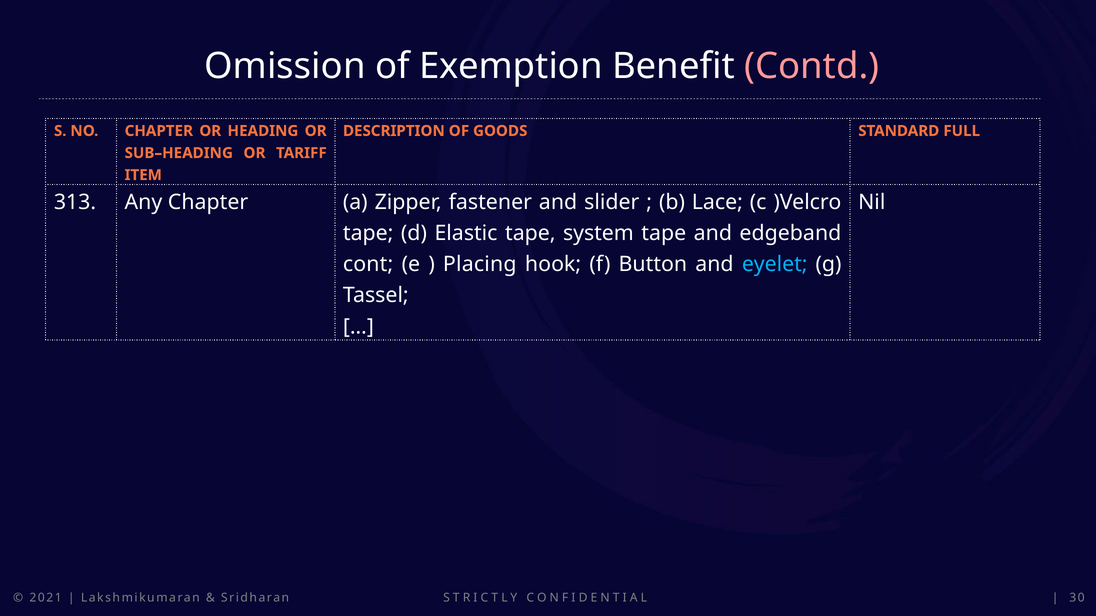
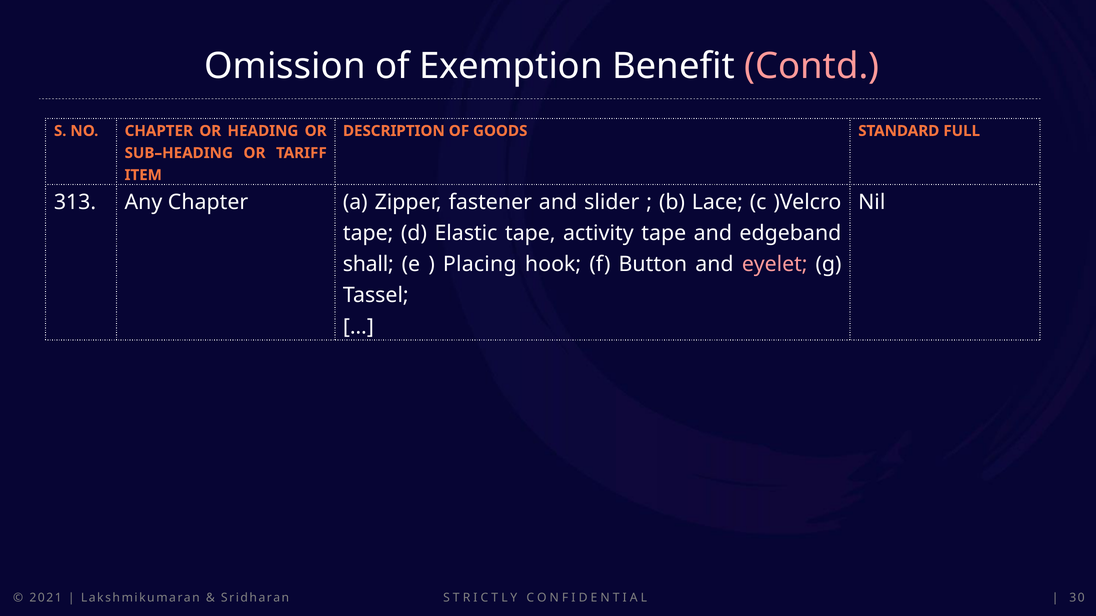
system: system -> activity (598, 234)
cont: cont -> shall (368, 265)
eyelet colour: light blue -> pink (775, 265)
